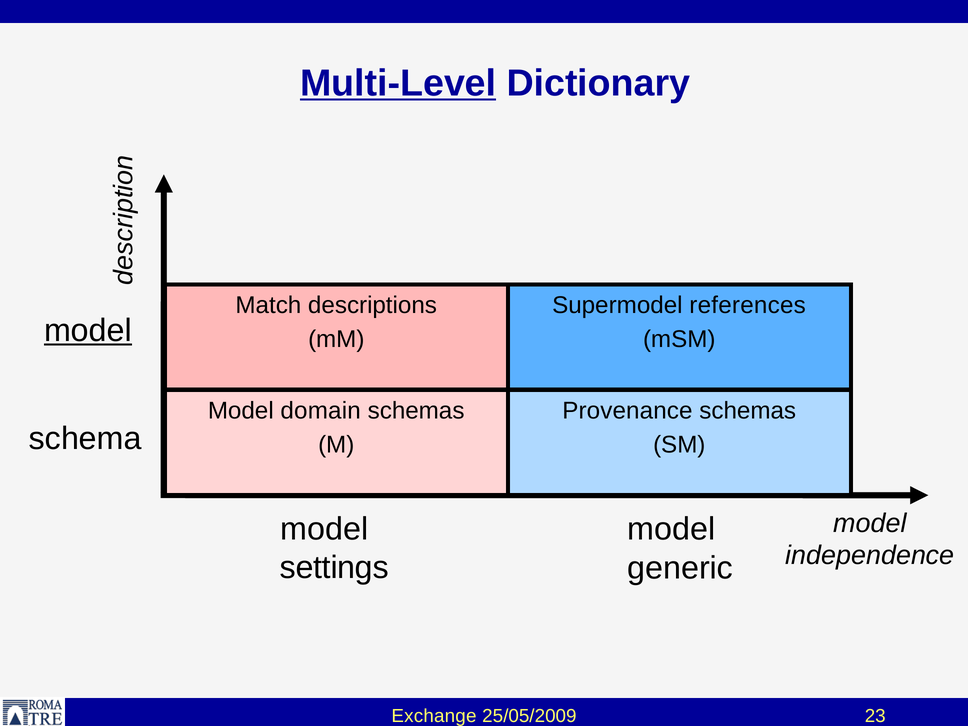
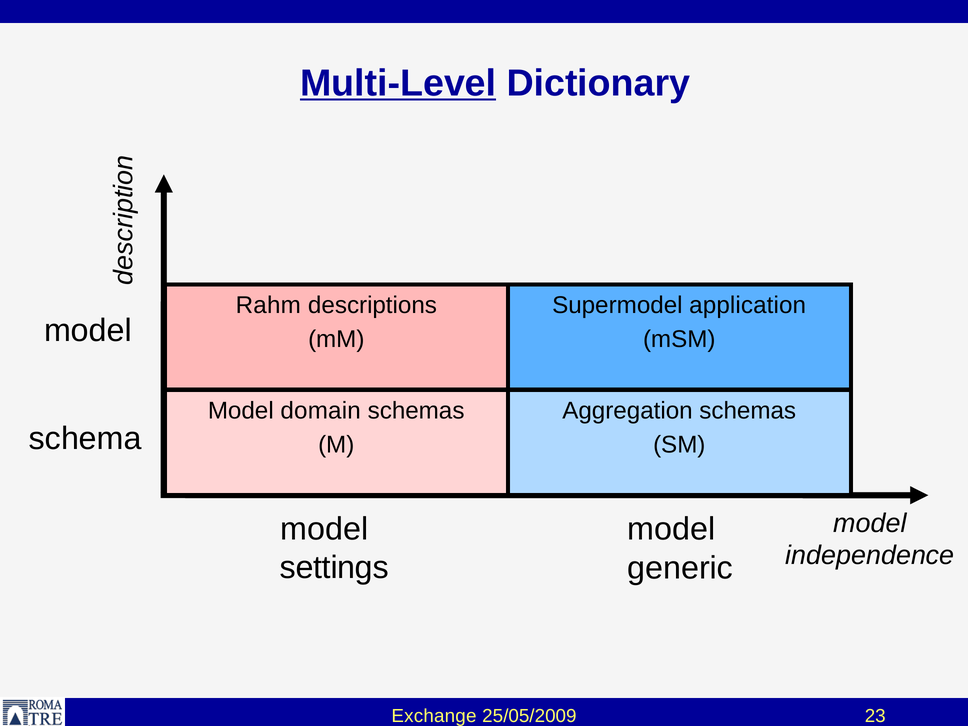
Match: Match -> Rahm (268, 305)
references: references -> application (748, 305)
model underline: present -> none (88, 331)
Provenance: Provenance -> Aggregation (627, 411)
